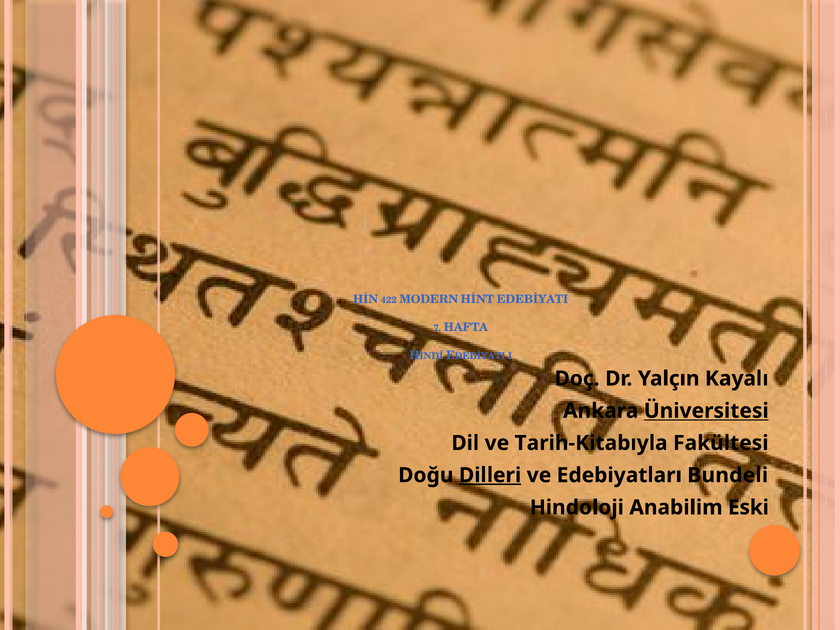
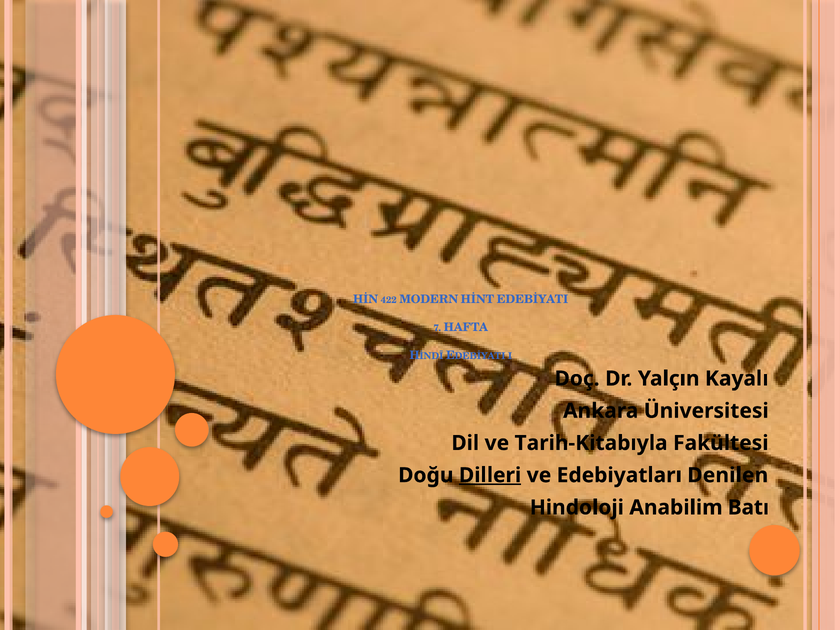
Üniversitesi underline: present -> none (706, 411)
Bundeli: Bundeli -> Denilen (728, 475)
Eski: Eski -> Batı (748, 507)
